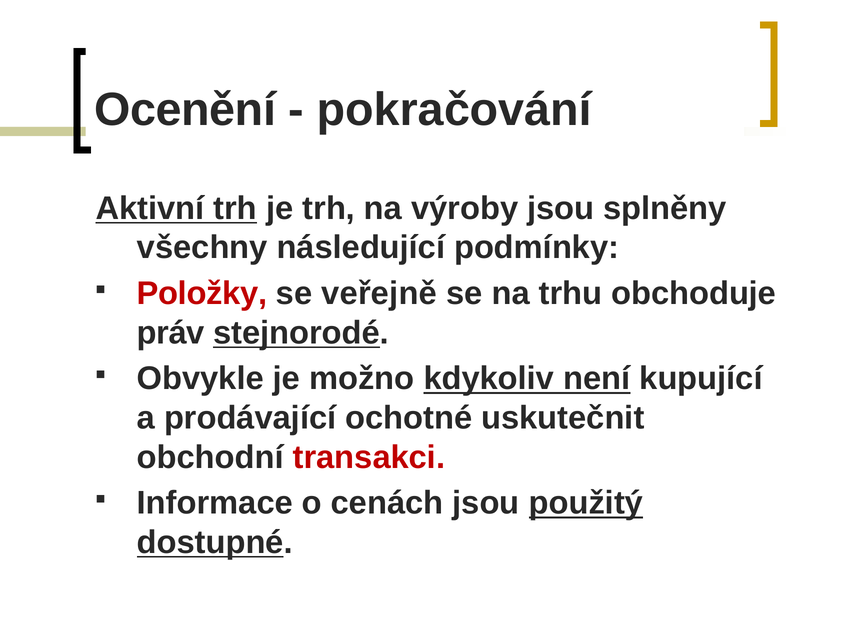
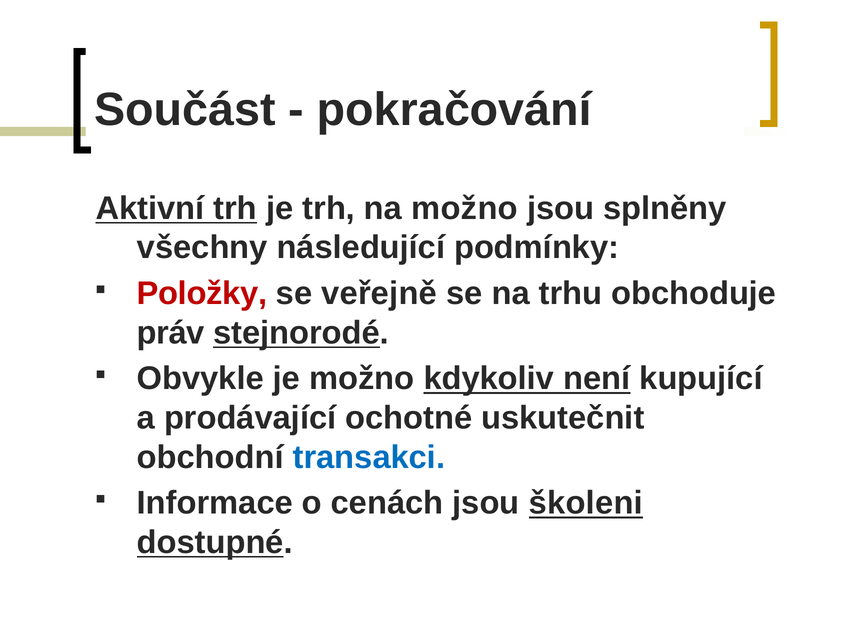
Ocenění: Ocenění -> Součást (185, 110)
na výroby: výroby -> možno (464, 208)
transakci colour: red -> blue (369, 457)
použitý: použitý -> školeni (586, 503)
